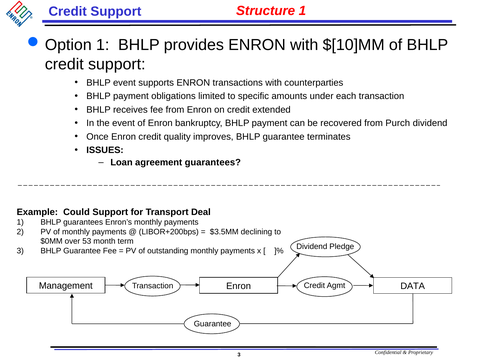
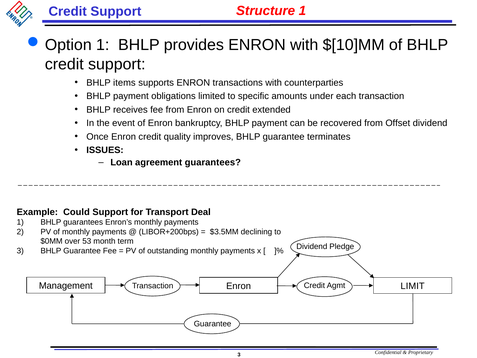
BHLP event: event -> items (124, 83)
Purch: Purch -> Offset (398, 123)
DATA: DATA -> LIMIT (413, 286)
